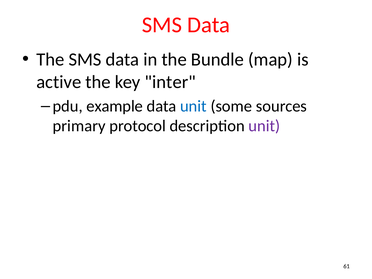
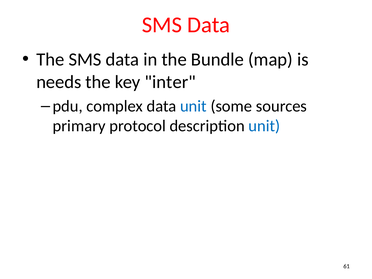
active: active -> needs (59, 82)
example: example -> complex (115, 106)
unit colour: purple -> blue (264, 126)
